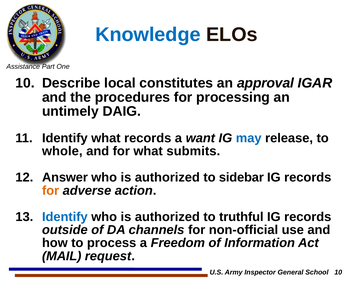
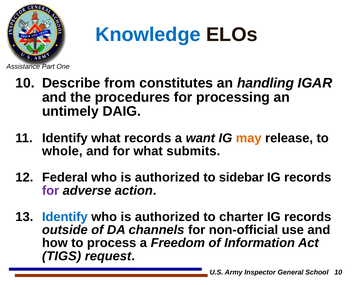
local: local -> from (120, 83)
approval: approval -> handling (266, 83)
may colour: blue -> orange (249, 138)
Answer: Answer -> Federal (65, 177)
for colour: orange -> purple (51, 190)
truthful: truthful -> charter (241, 217)
MAIL: MAIL -> TIGS (62, 256)
